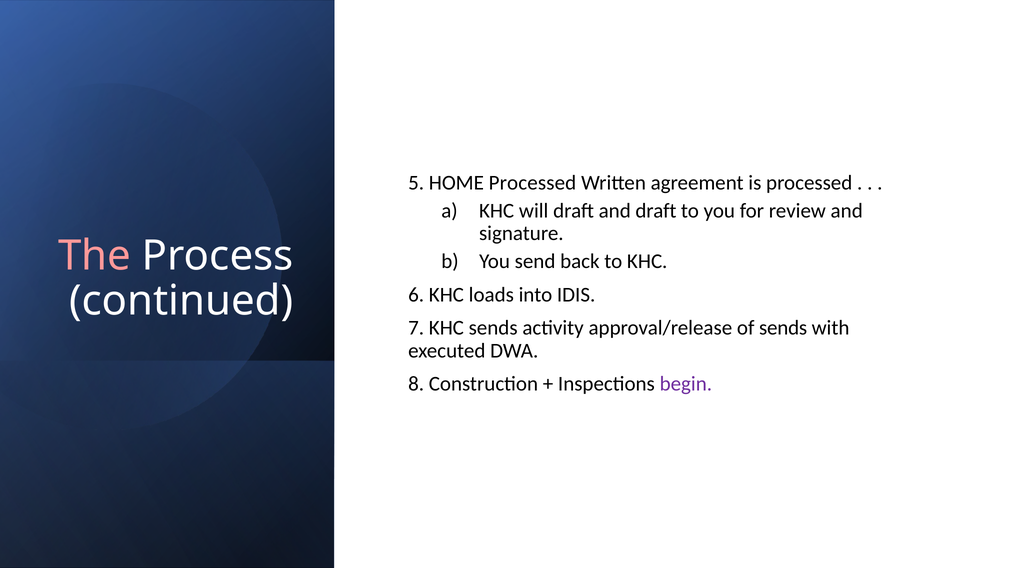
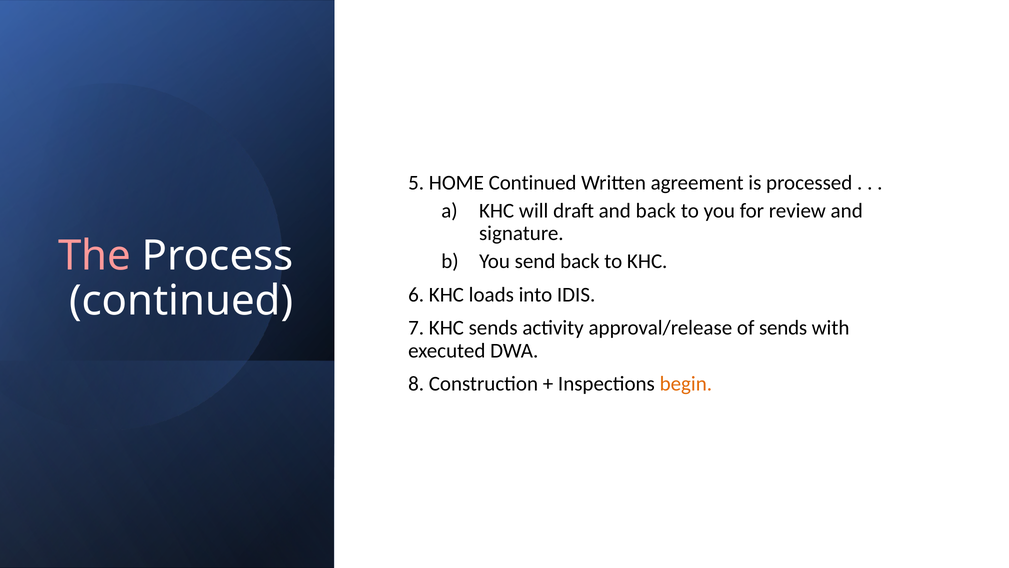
HOME Processed: Processed -> Continued (533, 183)
and draft: draft -> back (656, 210)
begin colour: purple -> orange (686, 384)
